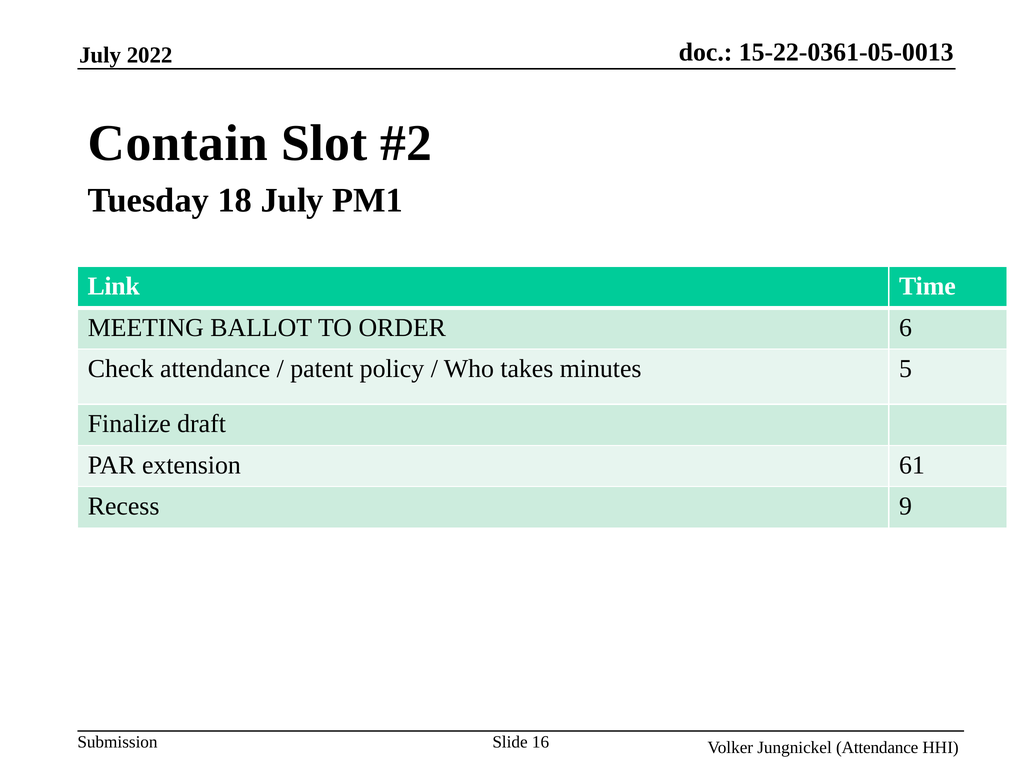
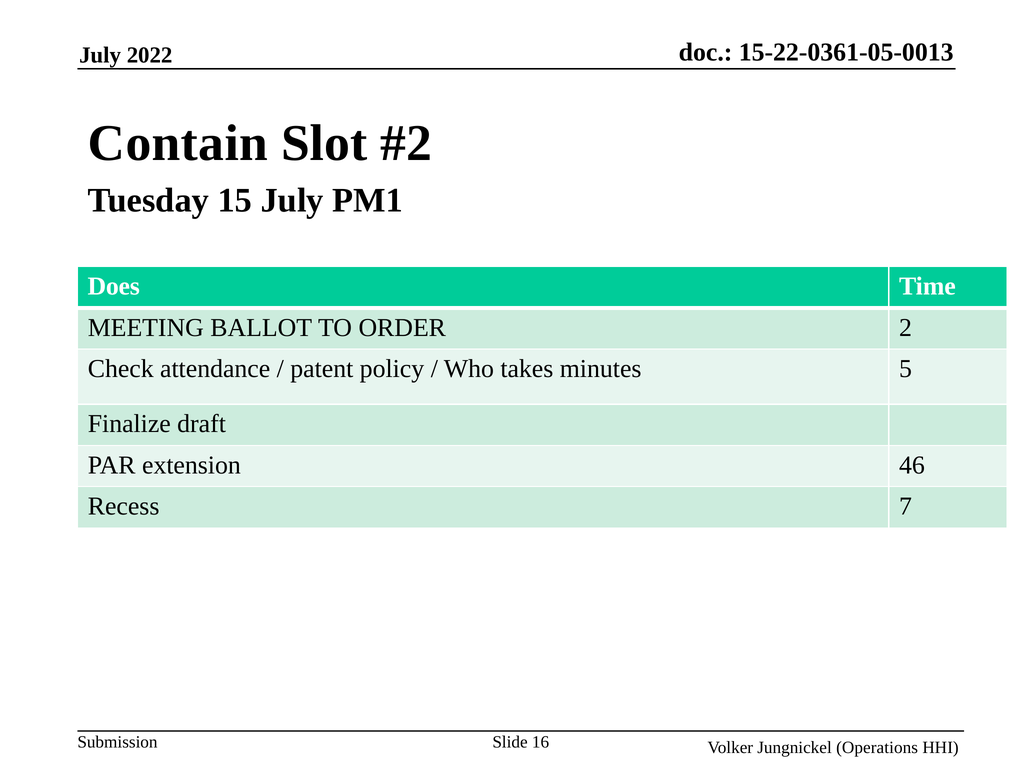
18: 18 -> 15 (235, 200)
Link: Link -> Does (114, 287)
6: 6 -> 2 (905, 328)
61: 61 -> 46 (912, 466)
9: 9 -> 7 (905, 507)
Jungnickel Attendance: Attendance -> Operations (877, 748)
